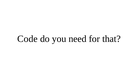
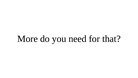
Code: Code -> More (28, 39)
